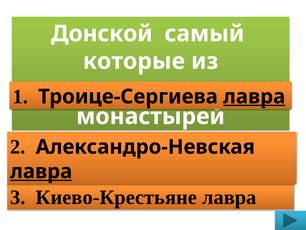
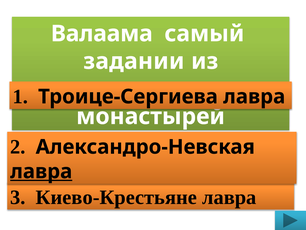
Донской: Донской -> Валаама (102, 34)
которые: которые -> задании (134, 61)
лавра underline: present -> none (254, 96)
